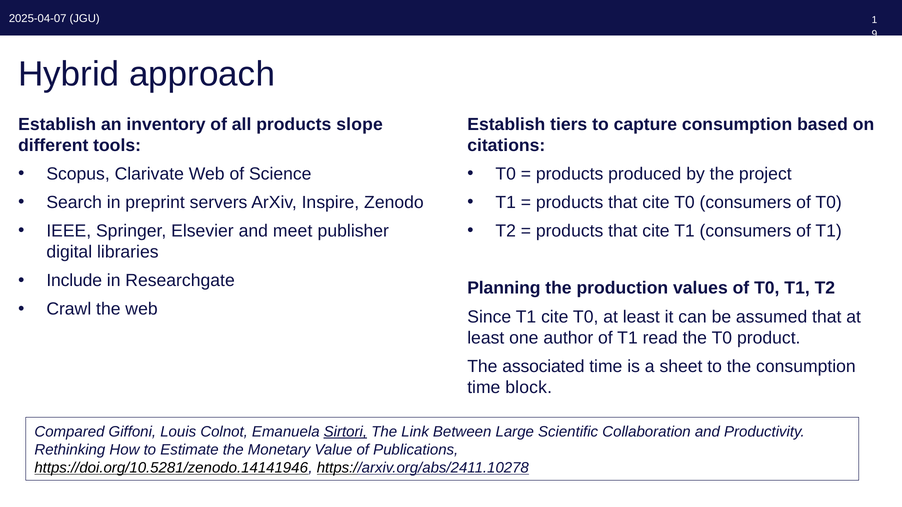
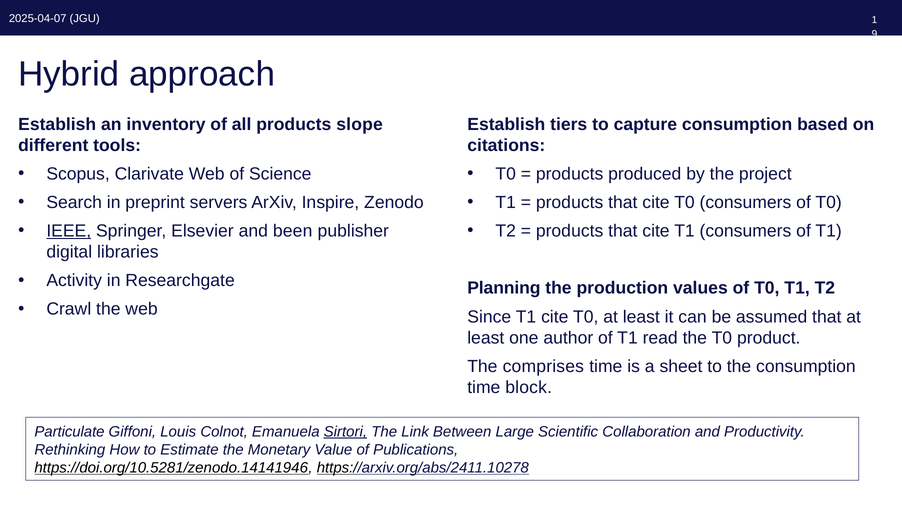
IEEE underline: none -> present (69, 231)
meet: meet -> been (293, 231)
Include: Include -> Activity (74, 281)
associated: associated -> comprises (543, 367)
Compared: Compared -> Particulate (70, 432)
